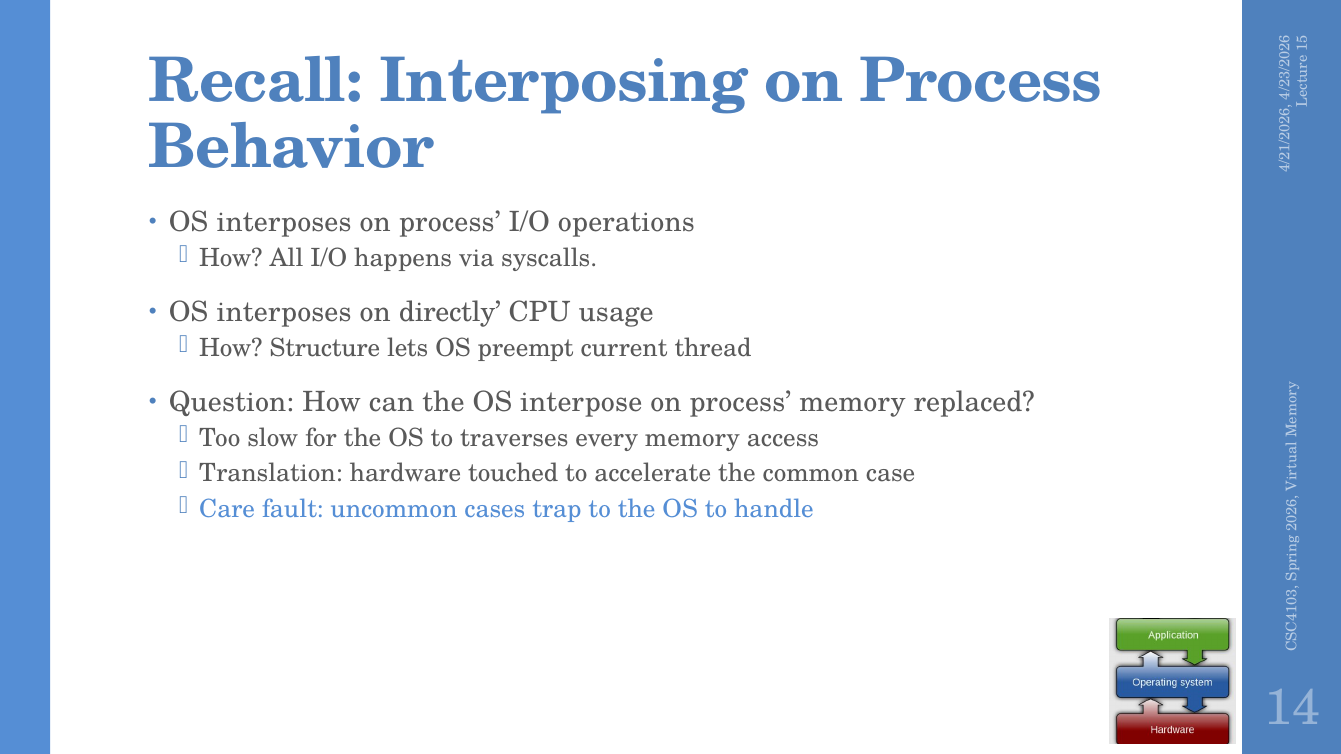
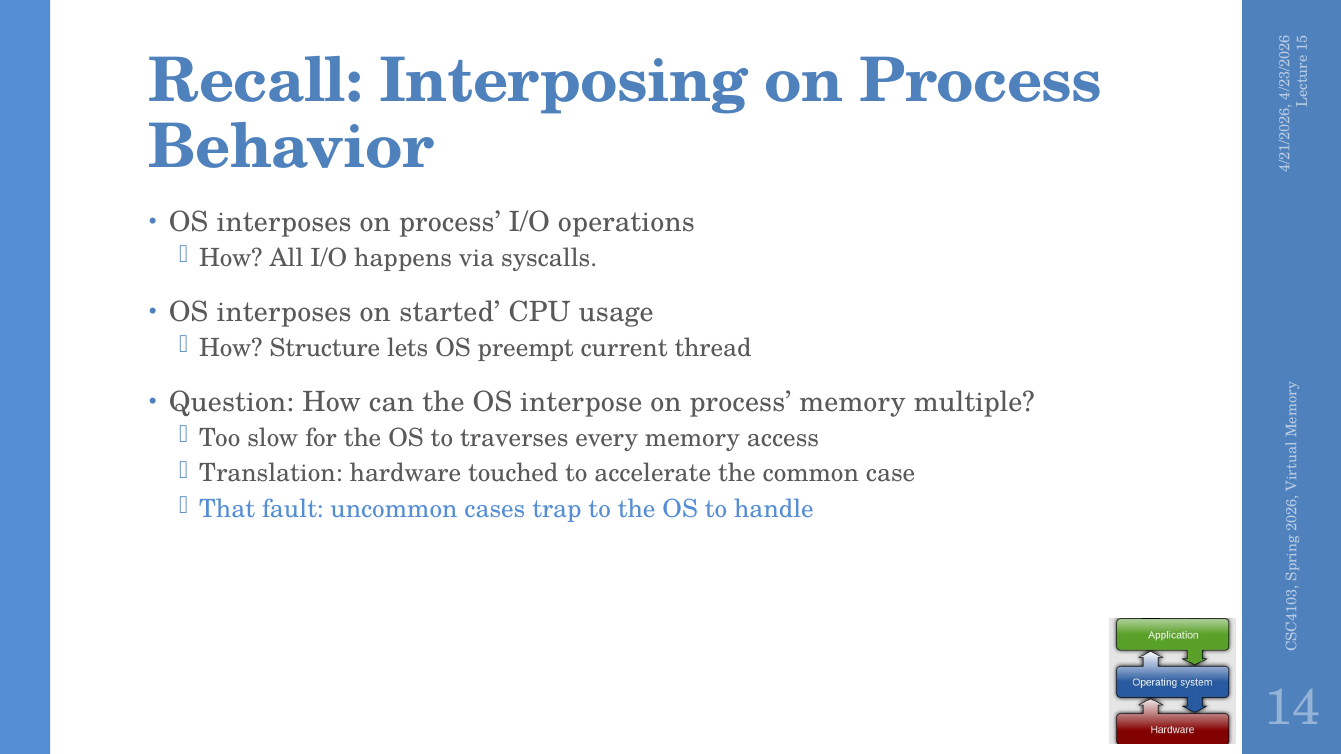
directly: directly -> started (450, 312)
replaced: replaced -> multiple (974, 402)
Care: Care -> That (227, 509)
